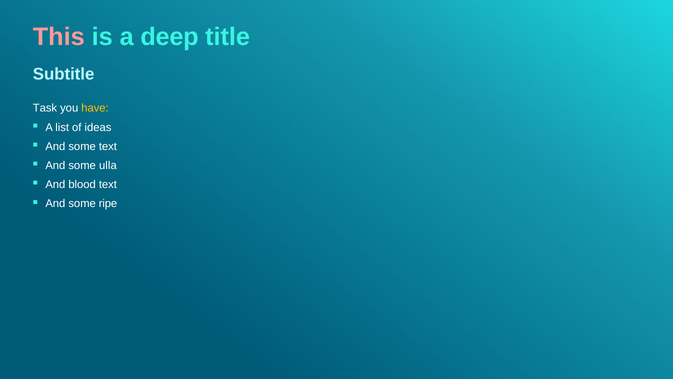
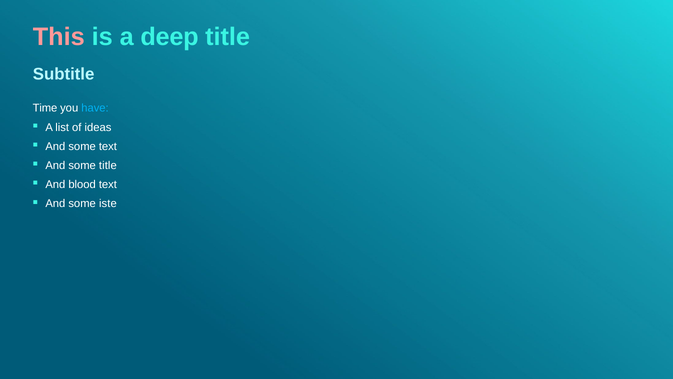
Task: Task -> Time (45, 108)
have colour: yellow -> light blue (95, 108)
some ulla: ulla -> title (108, 165)
ripe: ripe -> iste (108, 204)
